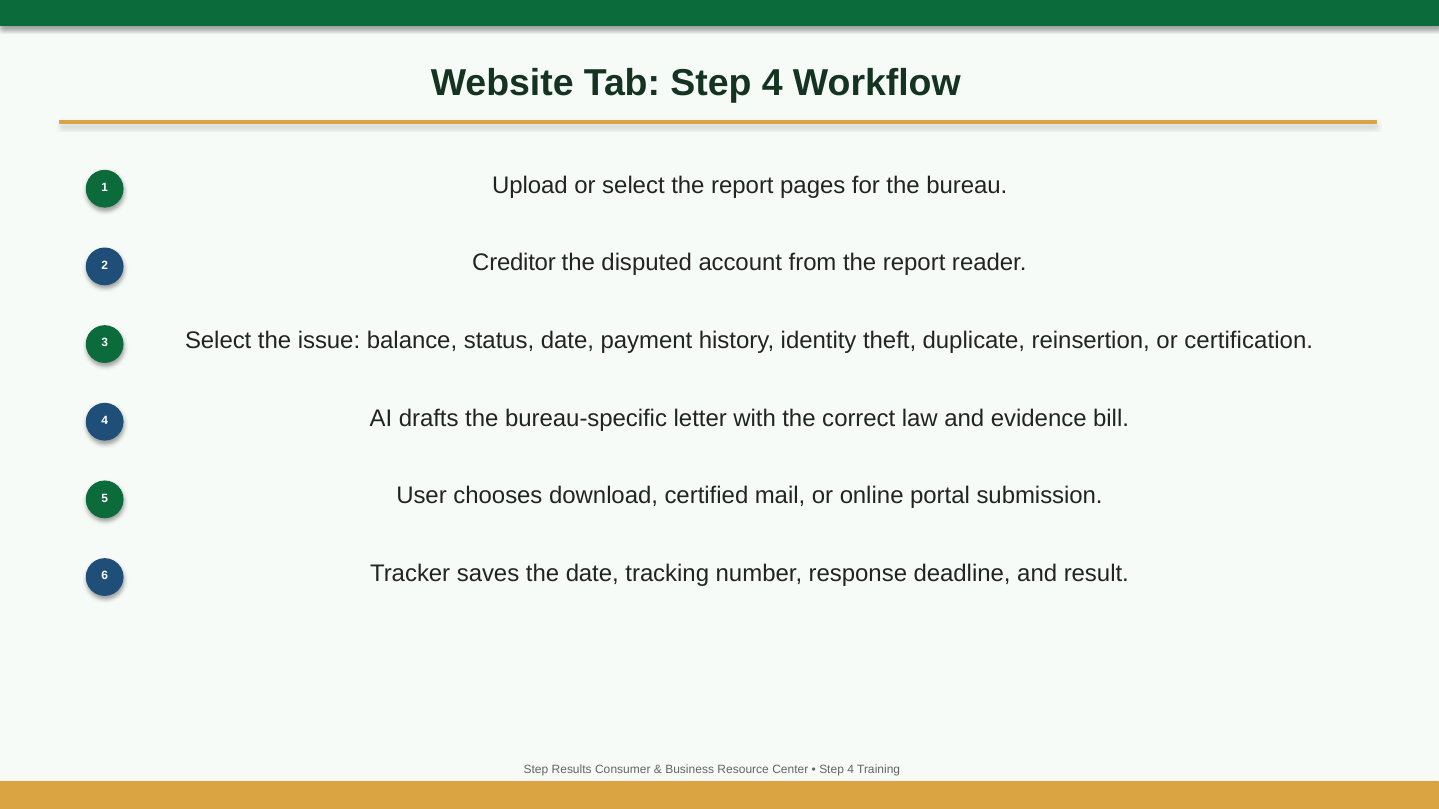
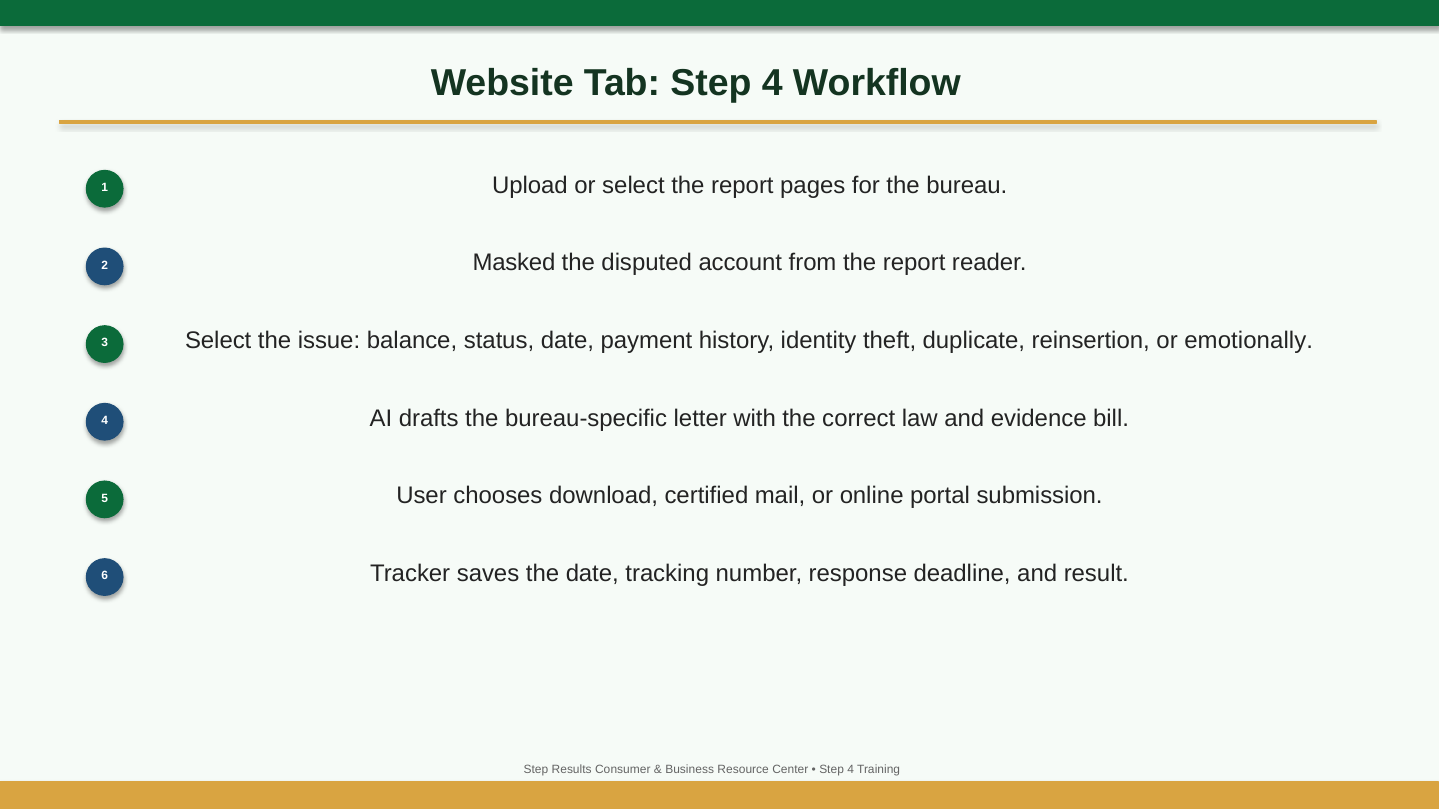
Creditor: Creditor -> Masked (514, 263)
certification: certification -> emotionally (1249, 341)
